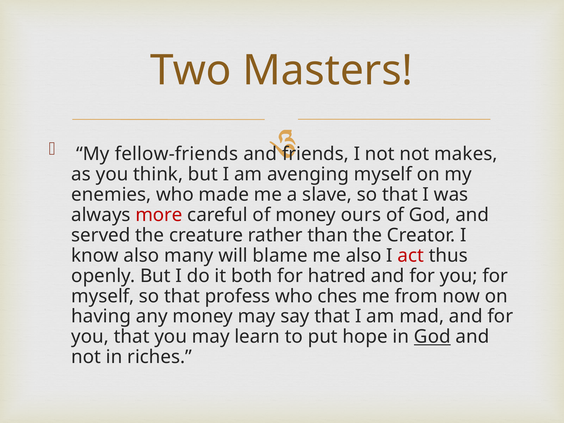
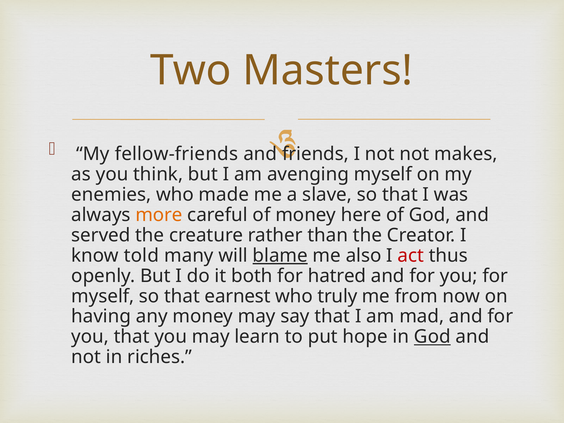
more colour: red -> orange (159, 215)
ours: ours -> here (361, 215)
know also: also -> told (141, 256)
blame underline: none -> present (280, 256)
profess: profess -> earnest (238, 296)
ches: ches -> truly (337, 296)
